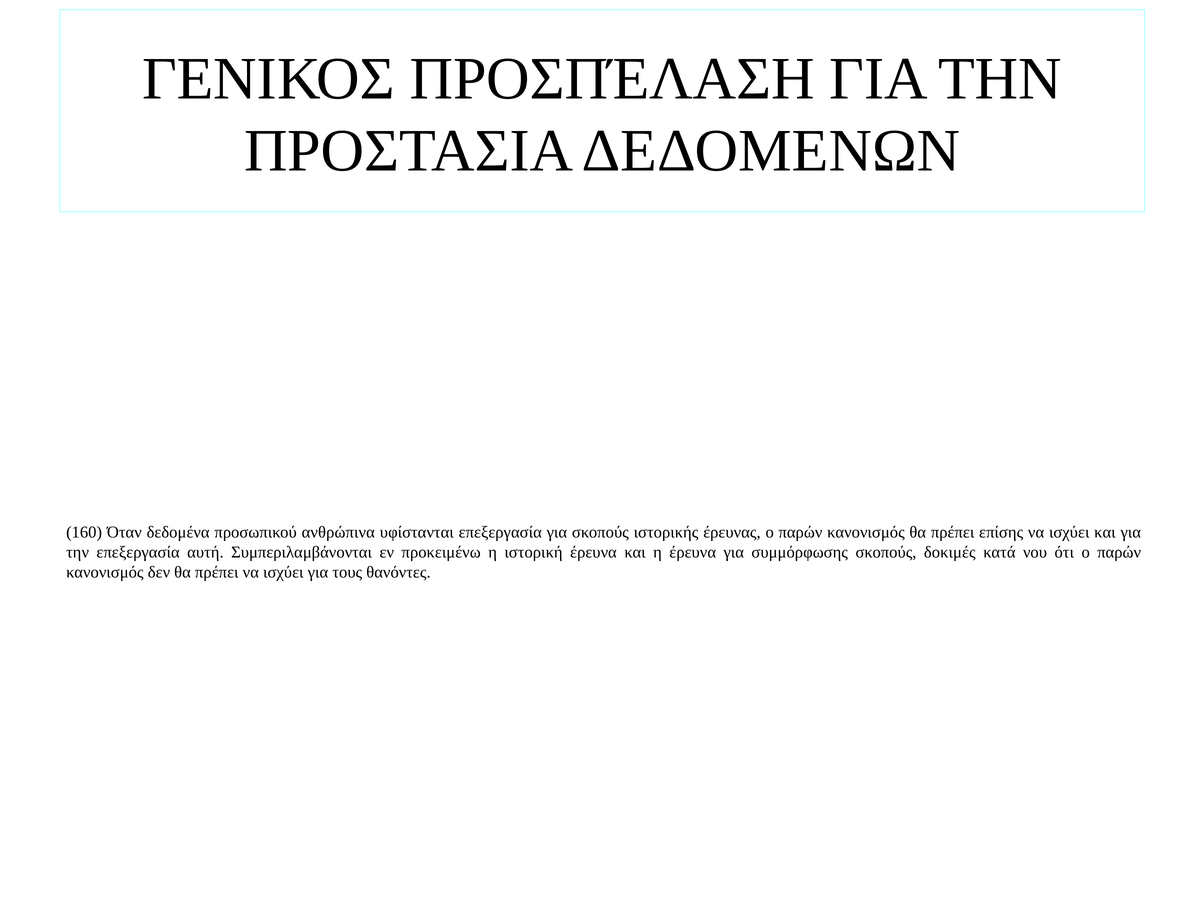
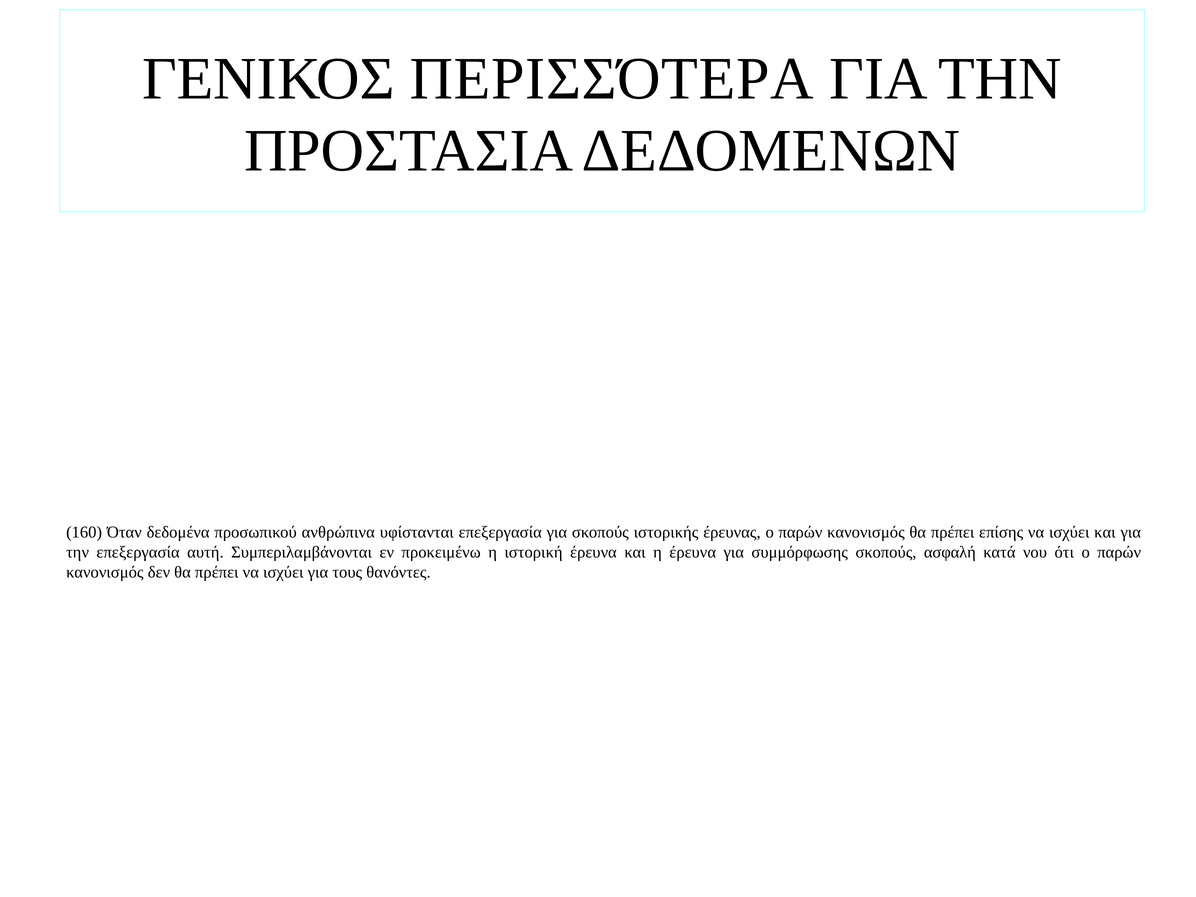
ΠΡΟΣΠΈΛΑΣΗ: ΠΡΟΣΠΈΛΑΣΗ -> ΠΕΡΙΣΣΌΤΕΡΑ (612, 79)
δοκιμές: δοκιμές -> ασφαλή (950, 552)
